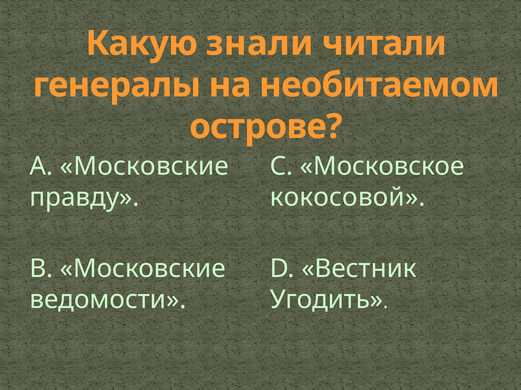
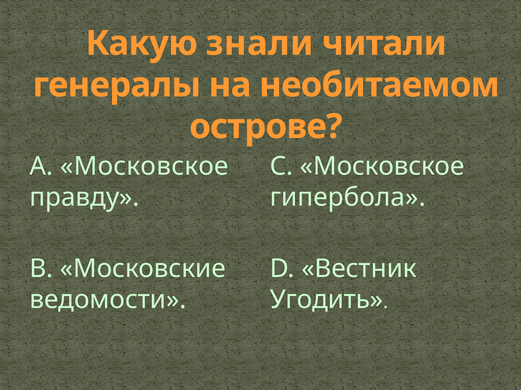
A Московские: Московские -> Московское (144, 167)
кокосовой: кокосовой -> гипербола (348, 198)
